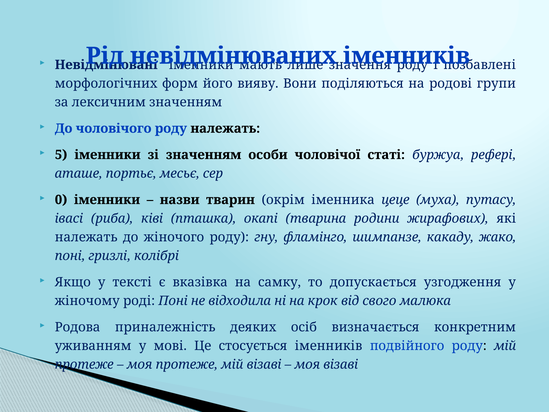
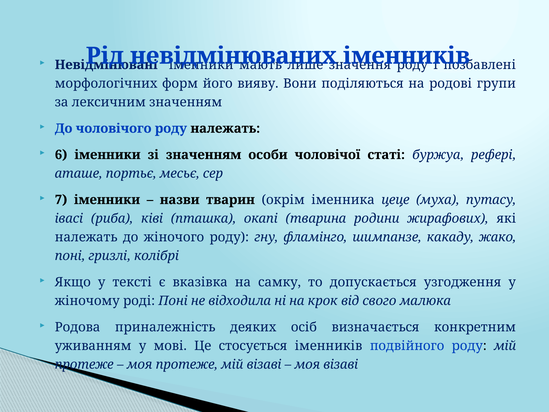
5: 5 -> 6 (61, 155)
0: 0 -> 7 (61, 200)
